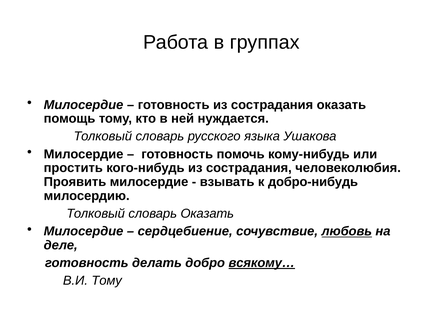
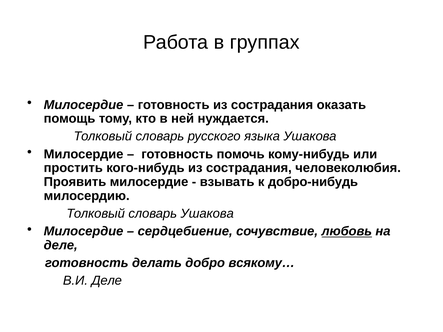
словарь Оказать: Оказать -> Ушакова (207, 214)
всякому… underline: present -> none (262, 263)
В.И Тому: Тому -> Деле (107, 281)
